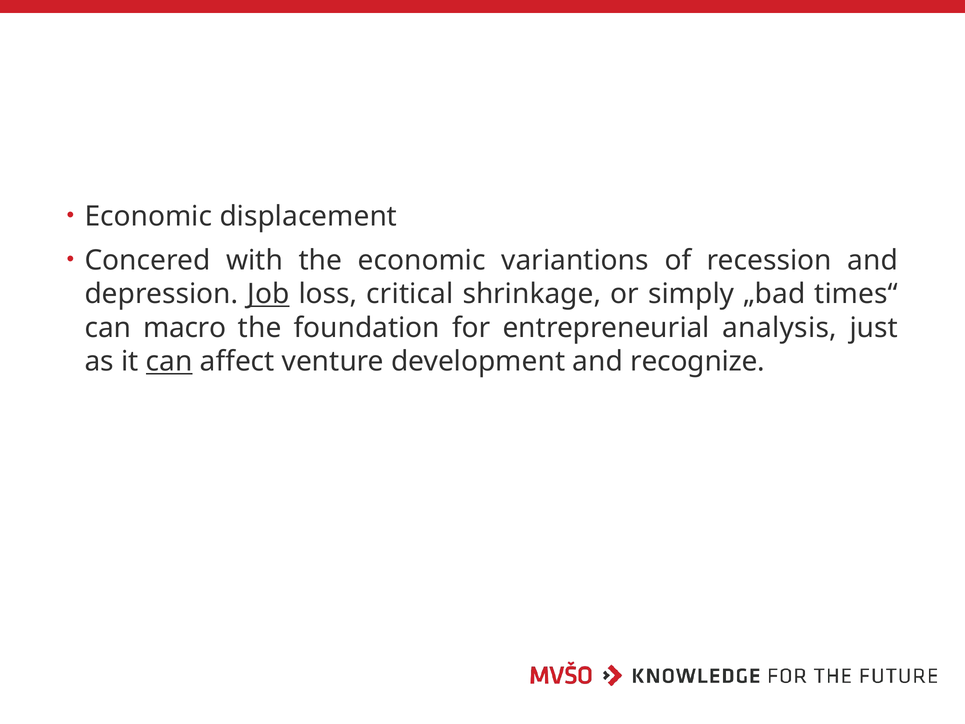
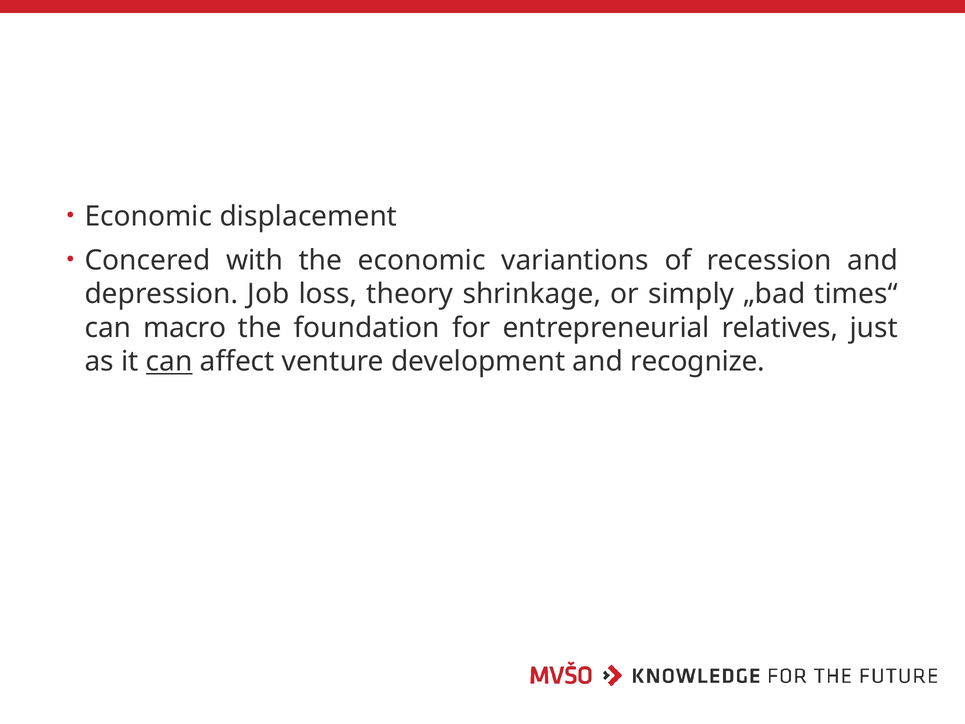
Job underline: present -> none (268, 294)
critical: critical -> theory (410, 294)
analysis: analysis -> relatives (780, 328)
